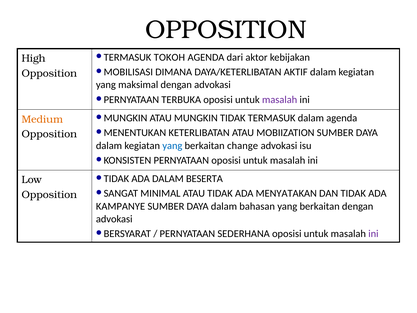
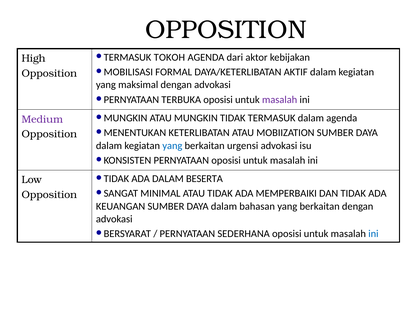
DIMANA: DIMANA -> FORMAL (174, 72)
Medium colour: orange -> purple (42, 119)
change: change -> urgensi (243, 145)
MENYATAKAN: MENYATAKAN -> MEMPERBAIKI (286, 193)
KAMPANYE: KAMPANYE -> KEUANGAN (121, 206)
ini colour: purple -> blue (373, 234)
